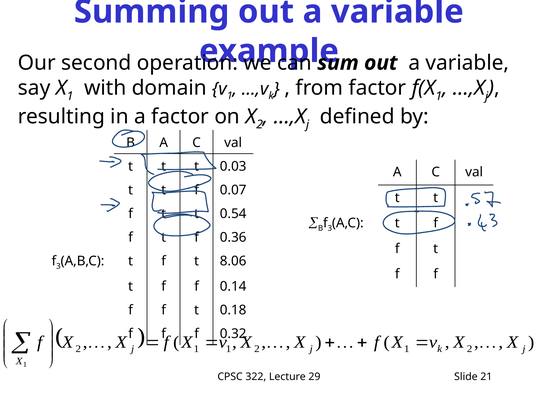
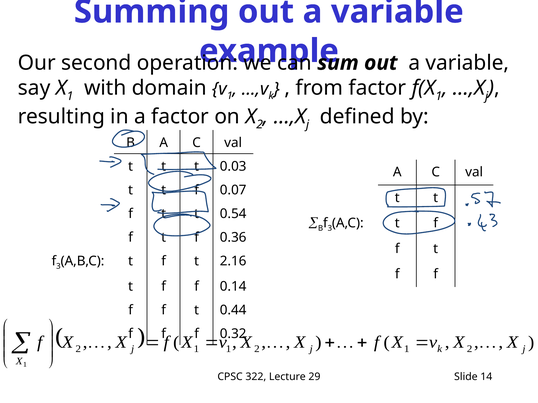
8.06: 8.06 -> 2.16 (233, 261)
0.18: 0.18 -> 0.44 (233, 310)
21: 21 -> 14 (486, 377)
